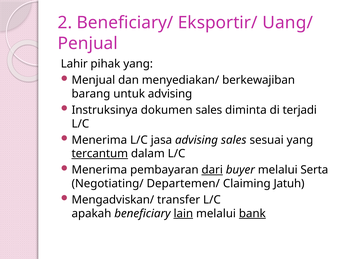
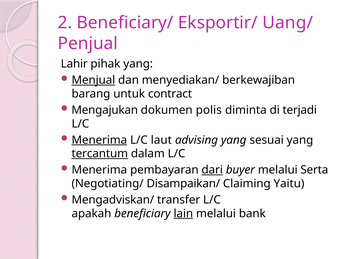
Menjual underline: none -> present (93, 80)
untuk advising: advising -> contract (170, 94)
Instruksinya: Instruksinya -> Mengajukan (105, 110)
dokumen sales: sales -> polis (209, 110)
Menerima underline: none -> present (99, 140)
jasa: jasa -> laut (161, 140)
advising sales: sales -> yang (234, 140)
Departemen/: Departemen/ -> Disampaikan/ (183, 184)
Jatuh: Jatuh -> Yaitu (289, 184)
bank underline: present -> none (252, 214)
